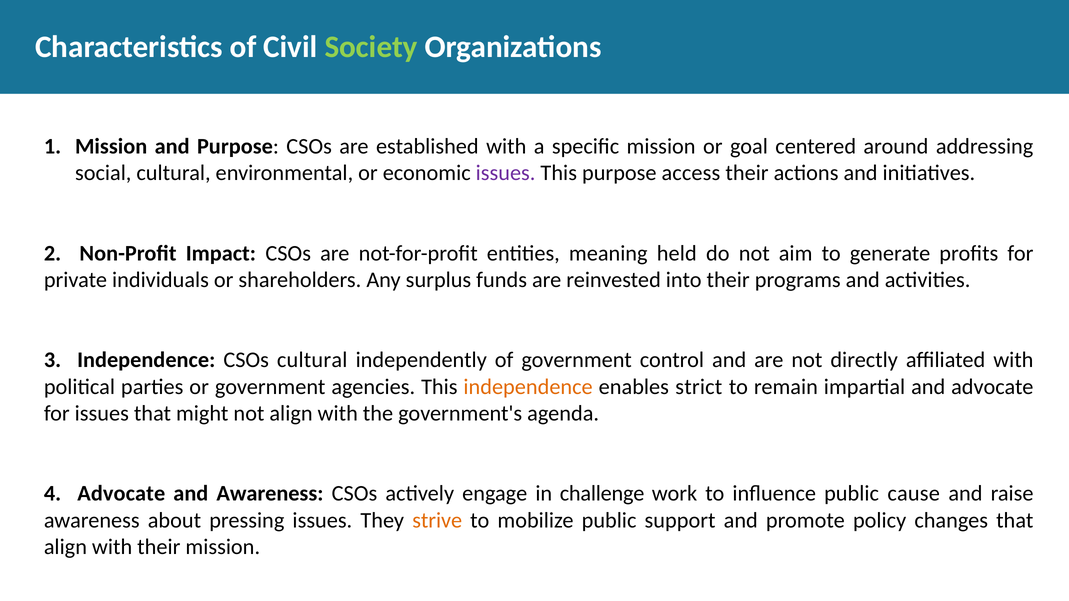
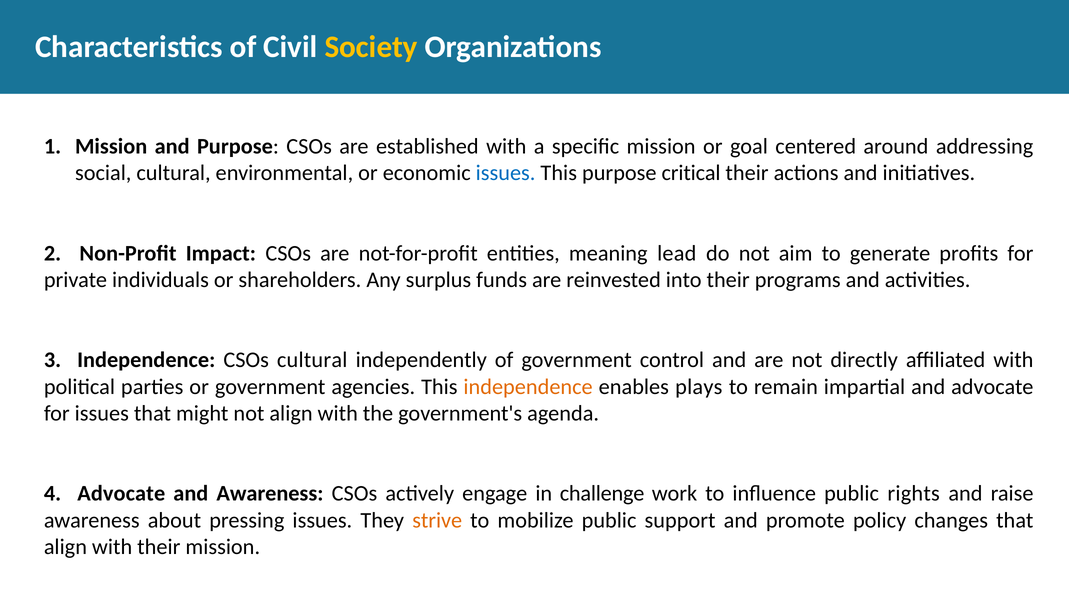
Society colour: light green -> yellow (371, 47)
issues colour: purple -> blue (506, 173)
access: access -> critical (691, 173)
held: held -> lead (677, 253)
strict: strict -> plays (699, 387)
cause: cause -> rights (914, 494)
